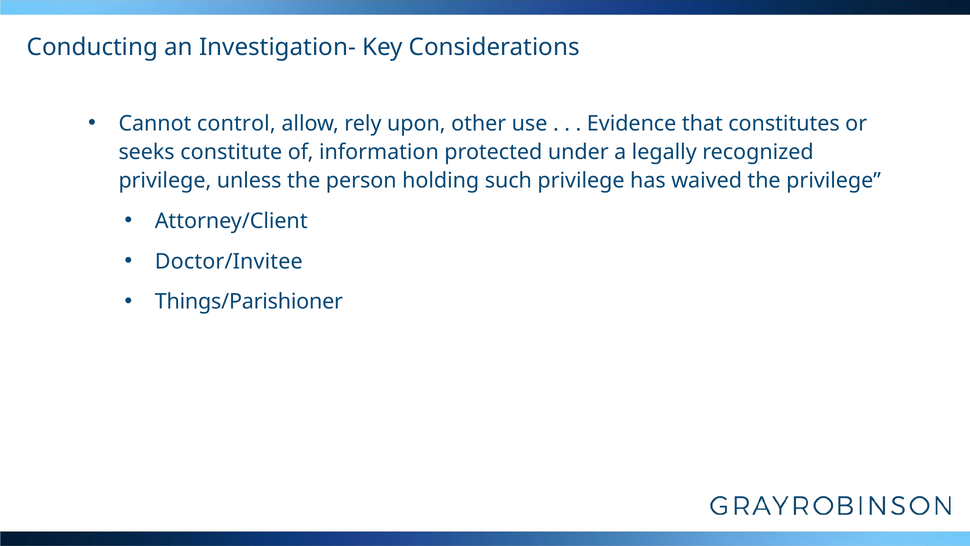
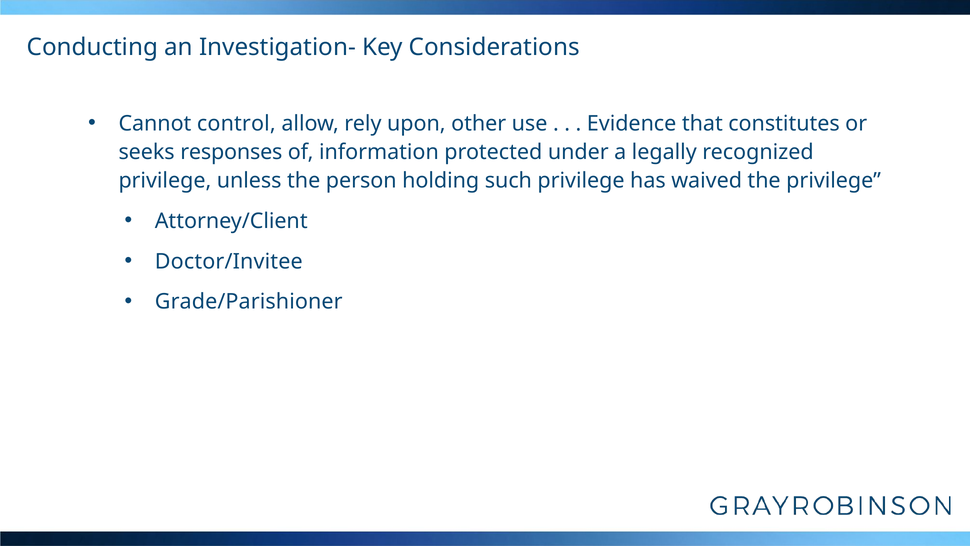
constitute: constitute -> responses (231, 152)
Things/Parishioner: Things/Parishioner -> Grade/Parishioner (249, 302)
